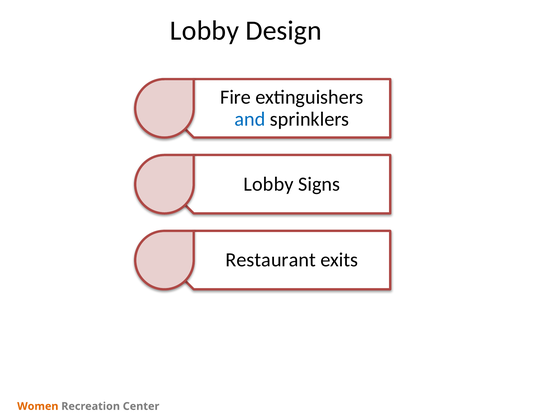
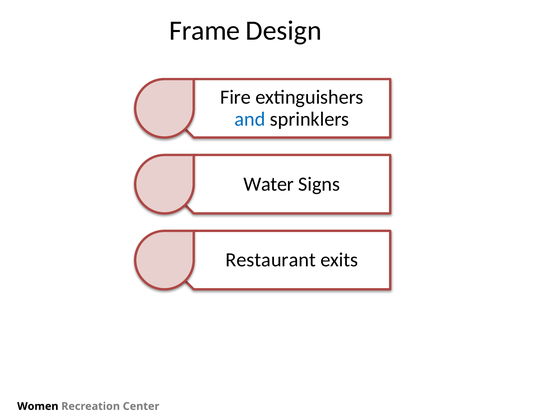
Lobby: Lobby -> Frame (205, 31)
Lobby: Lobby -> Water (269, 184)
Women colour: orange -> black (38, 407)
